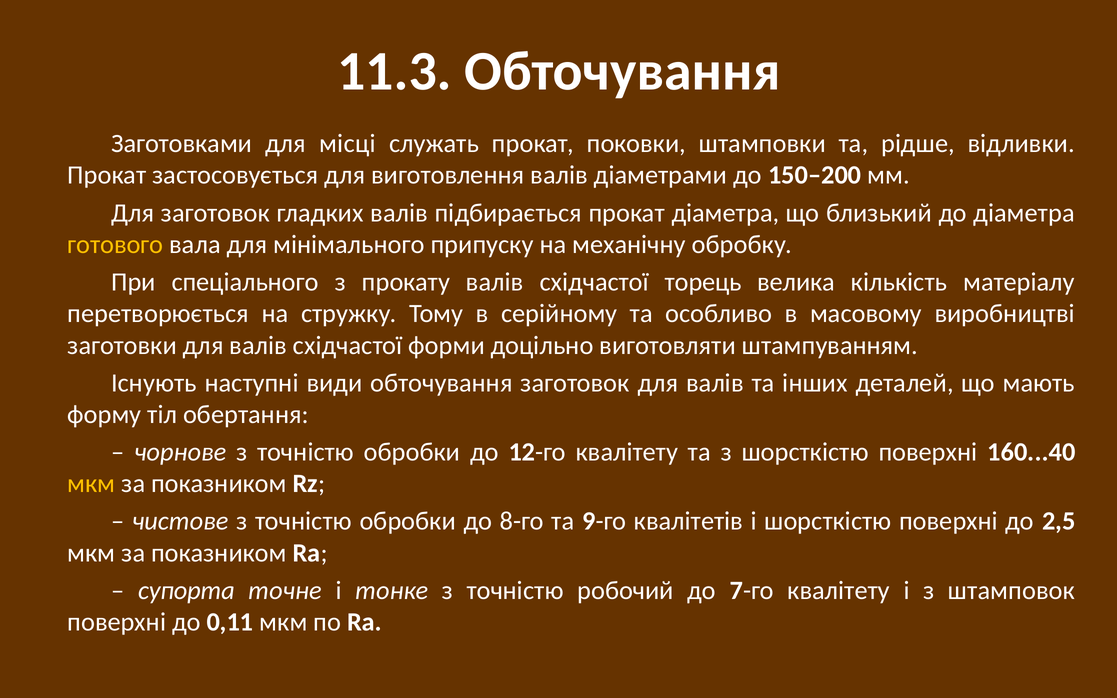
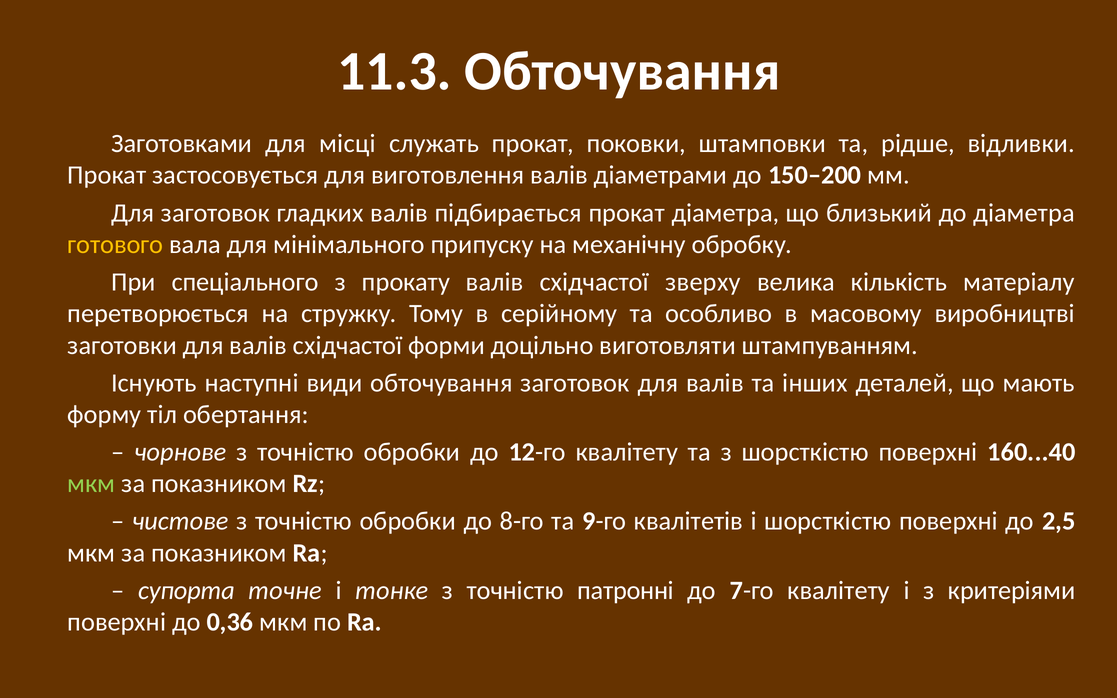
торець: торець -> зверху (703, 282)
мкм colour: yellow -> light green (91, 484)
робочий: робочий -> патронні (626, 591)
штамповок: штамповок -> критеріями (1012, 591)
0,11: 0,11 -> 0,36 (230, 622)
